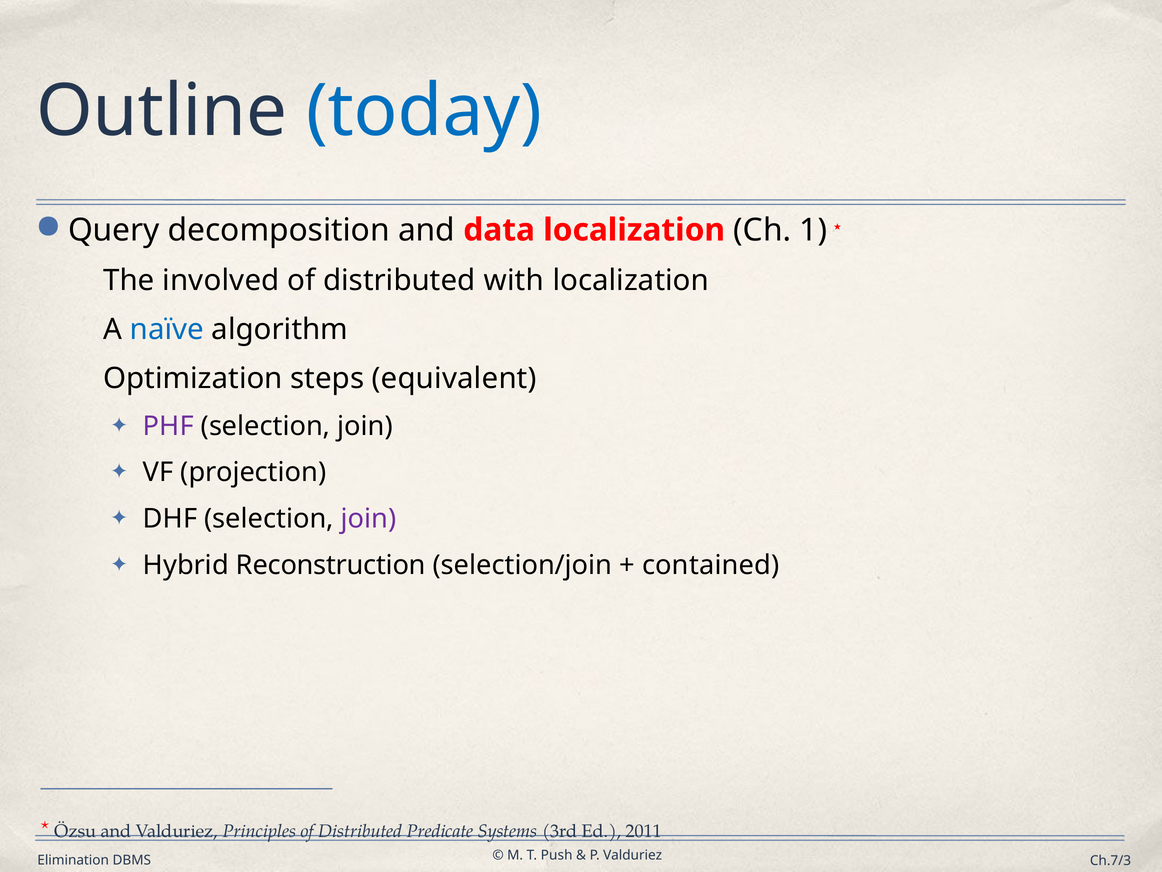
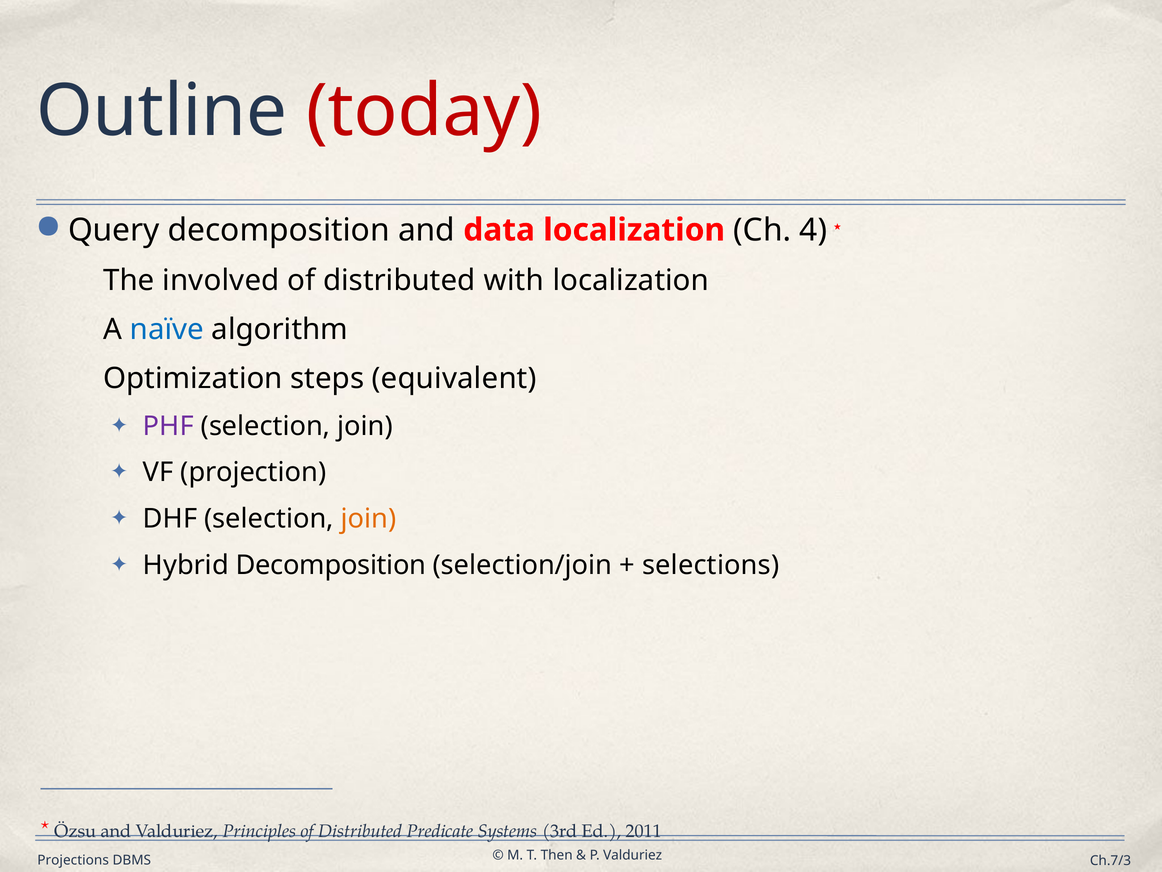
today colour: blue -> red (424, 111)
1: 1 -> 4 (813, 230)
join colour: purple -> orange (369, 518)
Hybrid Reconstruction: Reconstruction -> Decomposition (331, 565)
contained: contained -> selections (711, 565)
Elimination: Elimination -> Projections (73, 860)
Push: Push -> Then (557, 855)
